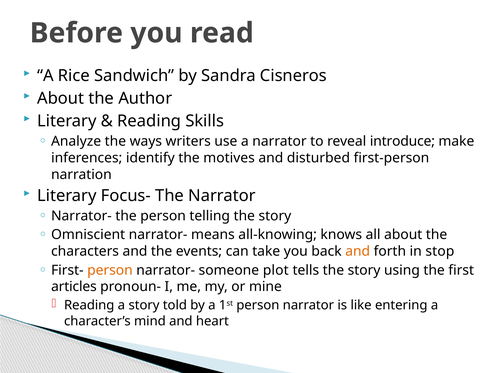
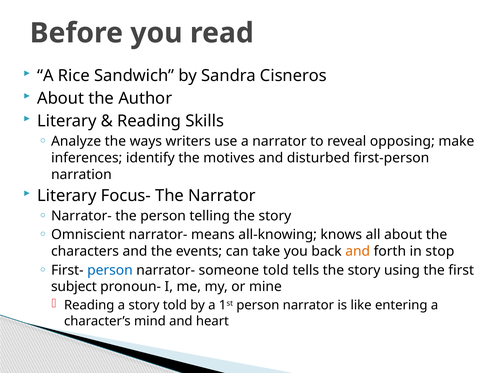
introduce: introduce -> opposing (402, 141)
person colour: orange -> blue (110, 270)
someone plot: plot -> told (276, 270)
articles: articles -> subject (74, 287)
